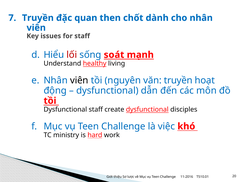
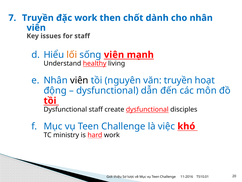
đặc quan: quan -> work (86, 18)
lối colour: red -> orange (72, 55)
sống soát: soát -> viên (114, 55)
